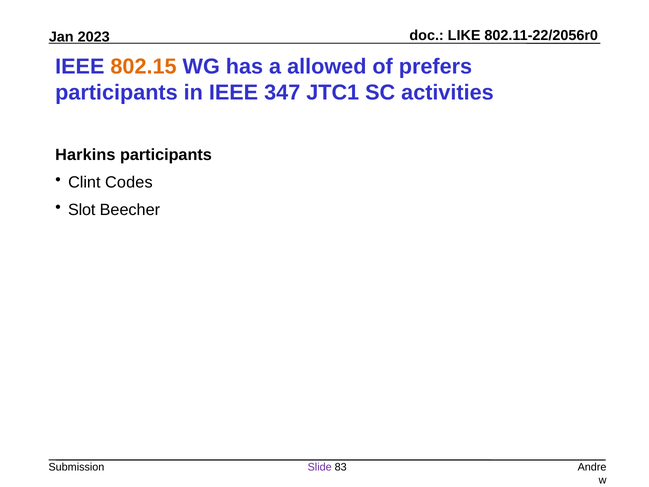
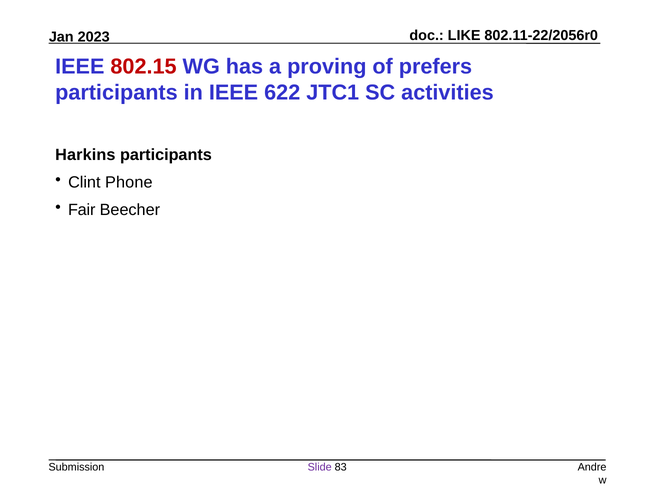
802.15 colour: orange -> red (144, 66)
allowed: allowed -> proving (327, 66)
347: 347 -> 622 (282, 92)
Codes: Codes -> Phone (129, 182)
Slot: Slot -> Fair (82, 210)
